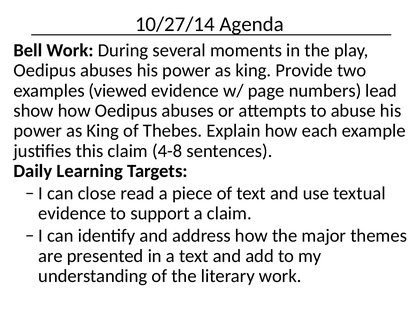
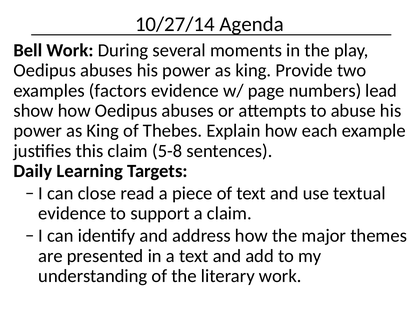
viewed: viewed -> factors (118, 91)
4-8: 4-8 -> 5-8 (167, 151)
